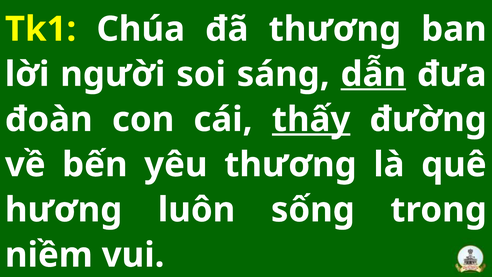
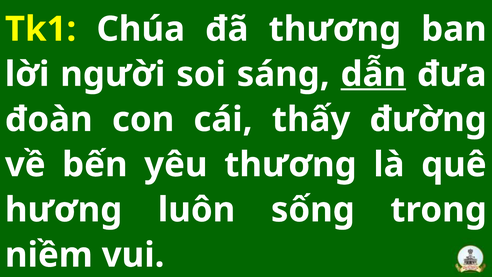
thấy underline: present -> none (311, 119)
